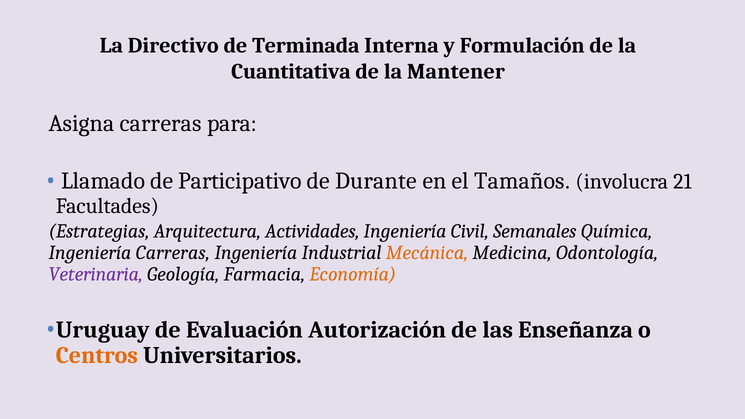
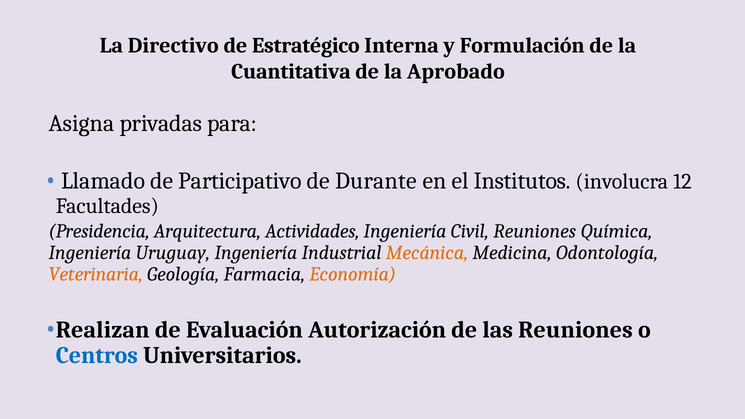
Terminada: Terminada -> Estratégico (306, 45)
Mantener: Mantener -> Aprobado (456, 72)
Asigna carreras: carreras -> privadas (161, 124)
Tamaños: Tamaños -> Institutos (522, 181)
21: 21 -> 12 (682, 182)
Estrategias: Estrategias -> Presidencia (99, 231)
Civil Semanales: Semanales -> Reuniones (535, 231)
Ingeniería Carreras: Carreras -> Uruguay (173, 253)
Veterinaria colour: purple -> orange (96, 274)
Uruguay: Uruguay -> Realizan (103, 330)
las Enseñanza: Enseñanza -> Reuniones (575, 330)
Centros colour: orange -> blue (97, 356)
